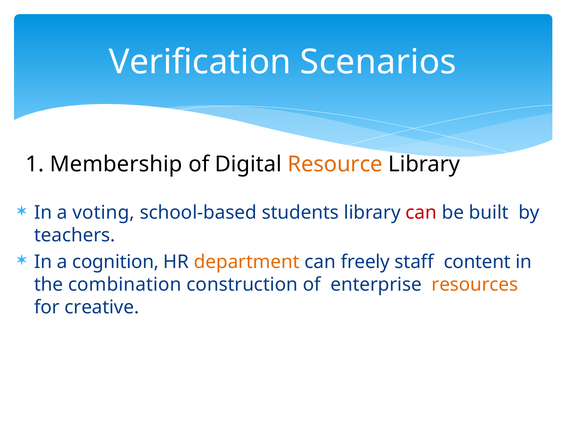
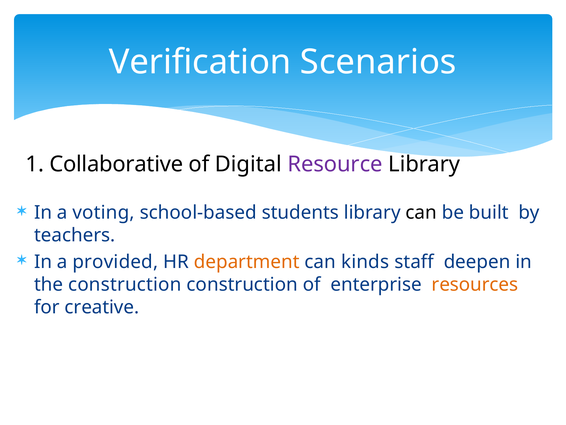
Membership: Membership -> Collaborative (116, 164)
Resource colour: orange -> purple (335, 164)
can colour: red -> black (421, 212)
cognition: cognition -> provided (115, 262)
freely: freely -> kinds (365, 262)
content: content -> deepen (477, 262)
the combination: combination -> construction (125, 284)
